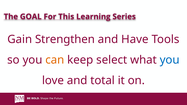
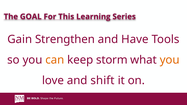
select: select -> storm (112, 60)
you colour: blue -> orange (170, 60)
total: total -> shift (103, 81)
